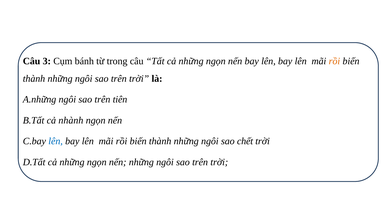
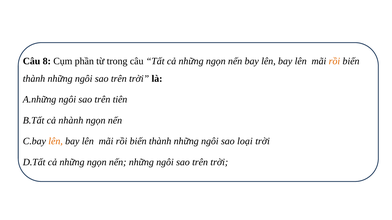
3: 3 -> 8 (47, 61)
bánh: bánh -> phần (84, 61)
lên colour: blue -> orange (56, 142)
chết: chết -> loại (245, 142)
